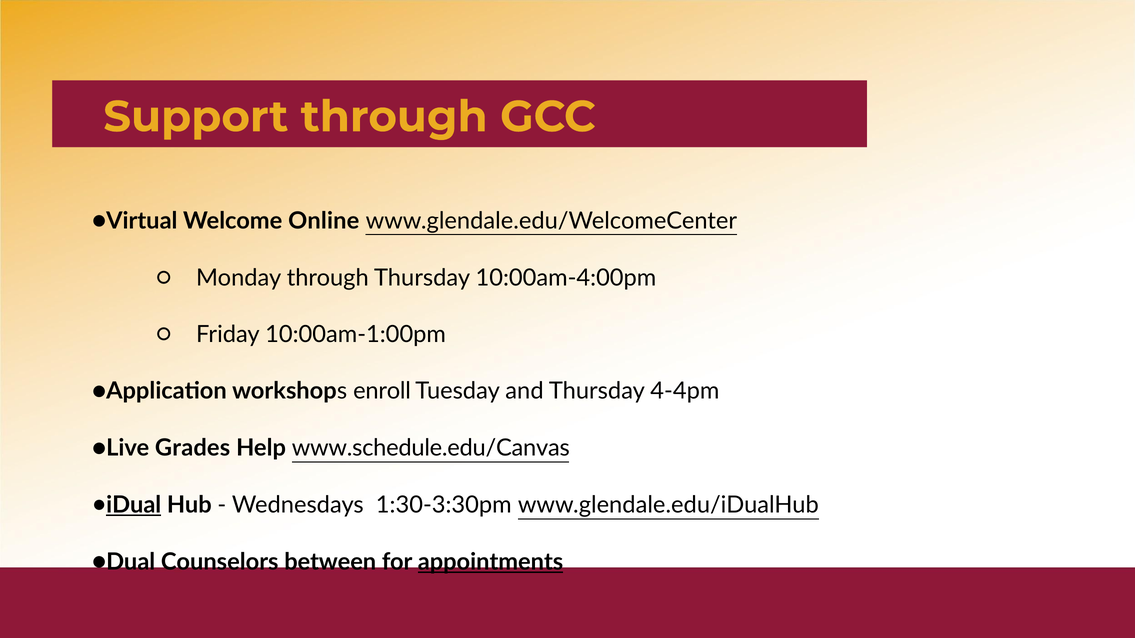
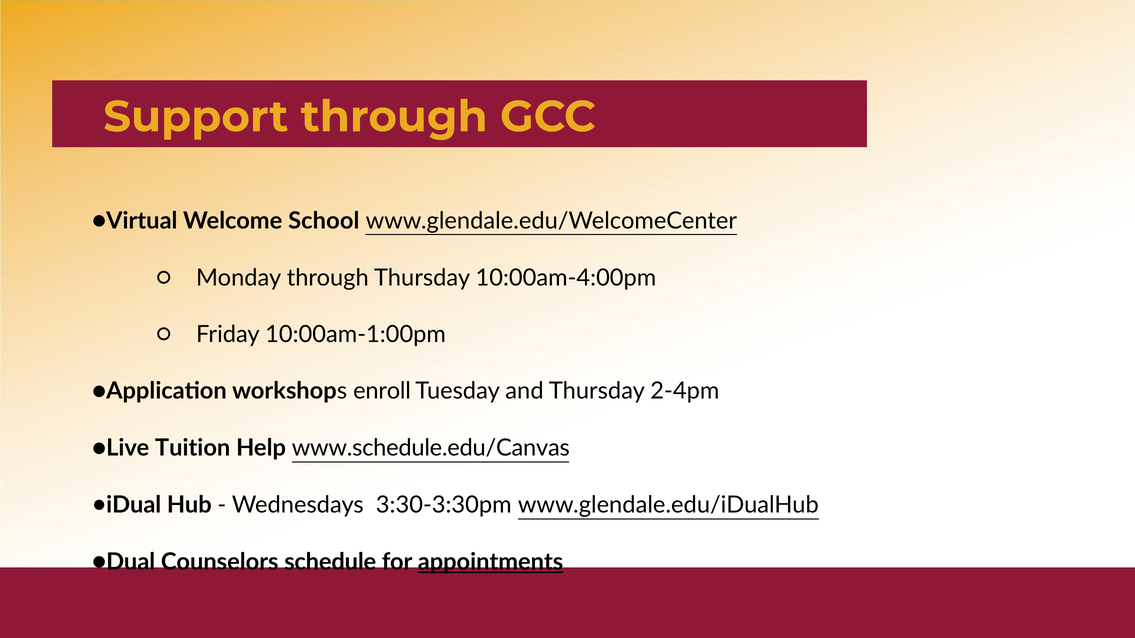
Online: Online -> School (324, 221)
4-4pm: 4-4pm -> 2-4pm (685, 391)
Grades: Grades -> Tuition (193, 448)
iDual underline: present -> none (134, 505)
1:30-3:30pm: 1:30-3:30pm -> 3:30-3:30pm (444, 505)
between: between -> schedule (330, 562)
